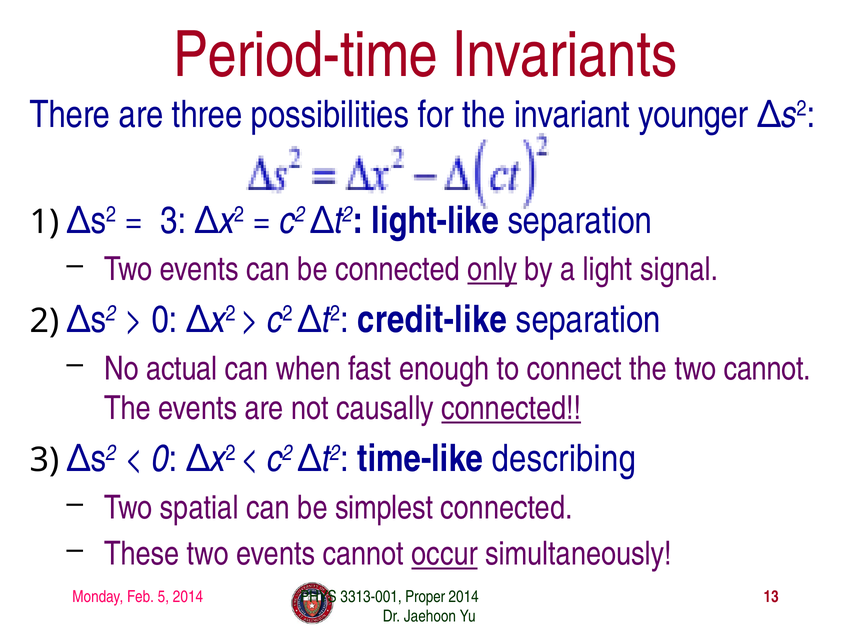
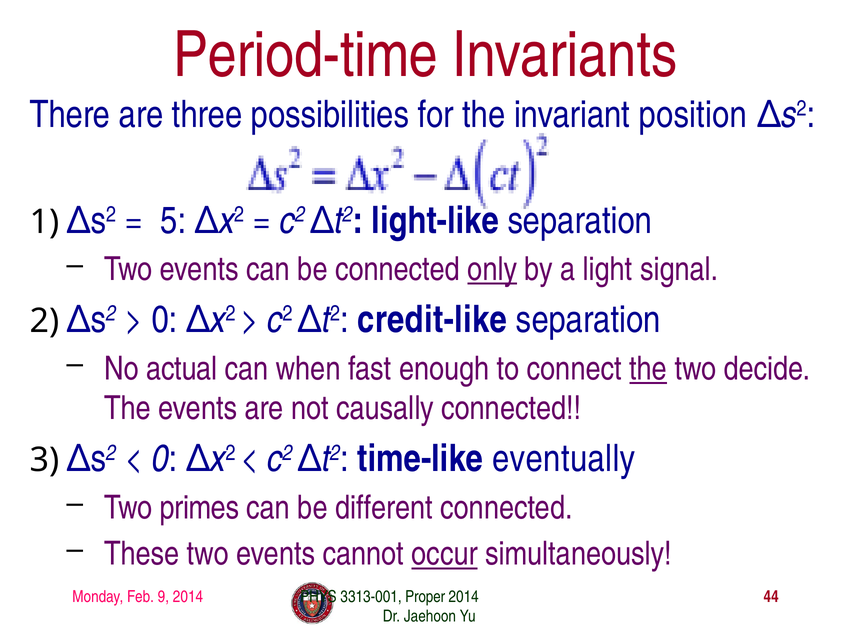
younger: younger -> position (693, 115)
3: 3 -> 5 (173, 221)
the underline: none -> present (648, 369)
two cannot: cannot -> decide (767, 369)
connected underline: present -> none (511, 409)
describing: describing -> eventually (564, 459)
spatial: spatial -> primes (199, 508)
simplest: simplest -> different (384, 508)
5: 5 -> 9 (163, 597)
13: 13 -> 44 (771, 597)
